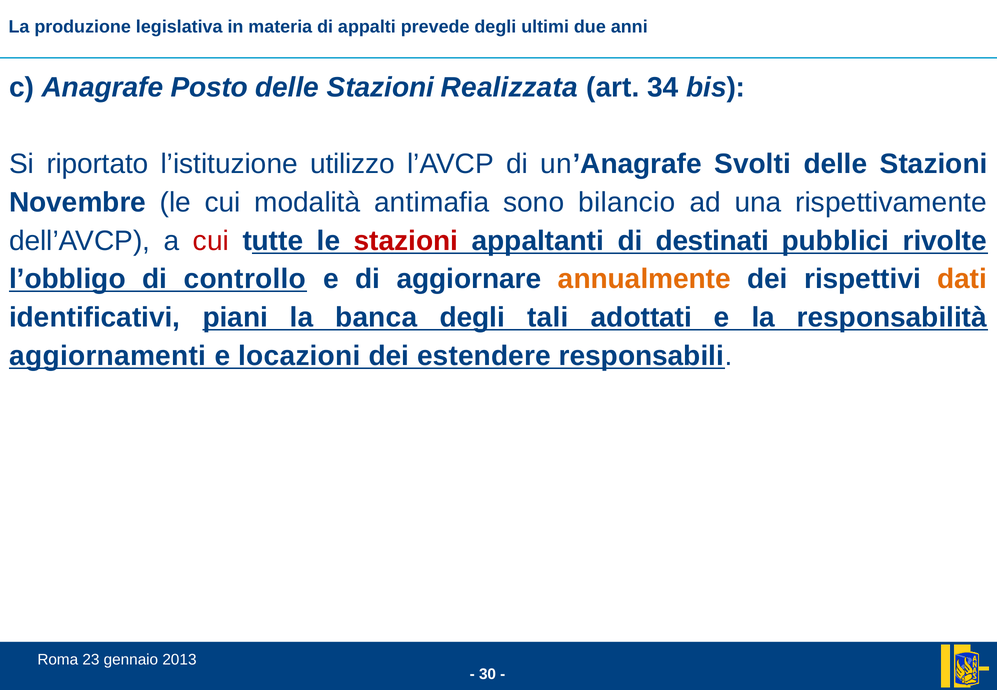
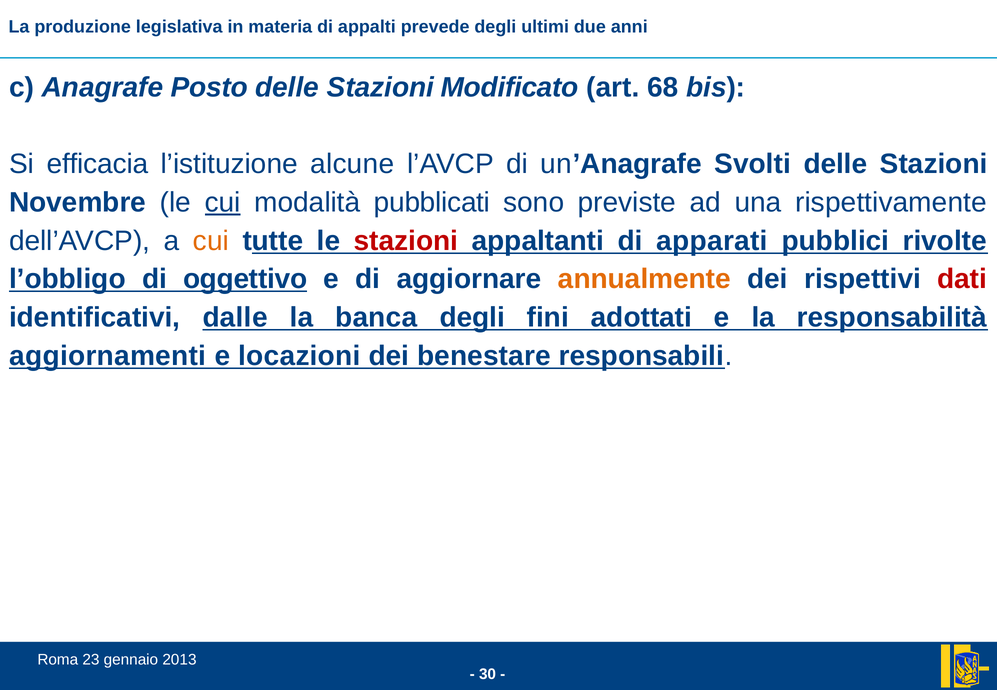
Realizzata: Realizzata -> Modificato (510, 88)
34: 34 -> 68 (663, 88)
riportato: riportato -> efficacia (97, 164)
utilizzo: utilizzo -> alcune (352, 164)
cui underline: none -> present (223, 203)
antimafia: antimafia -> pubblicati (432, 203)
bilancio: bilancio -> previste (627, 203)
cui colour: red -> orange (211, 241)
destinati: destinati -> apparati (712, 241)
controllo: controllo -> oggettivo (245, 279)
dati colour: orange -> red (962, 279)
piani: piani -> dalle (235, 318)
tali: tali -> fini (548, 318)
estendere: estendere -> benestare (484, 356)
